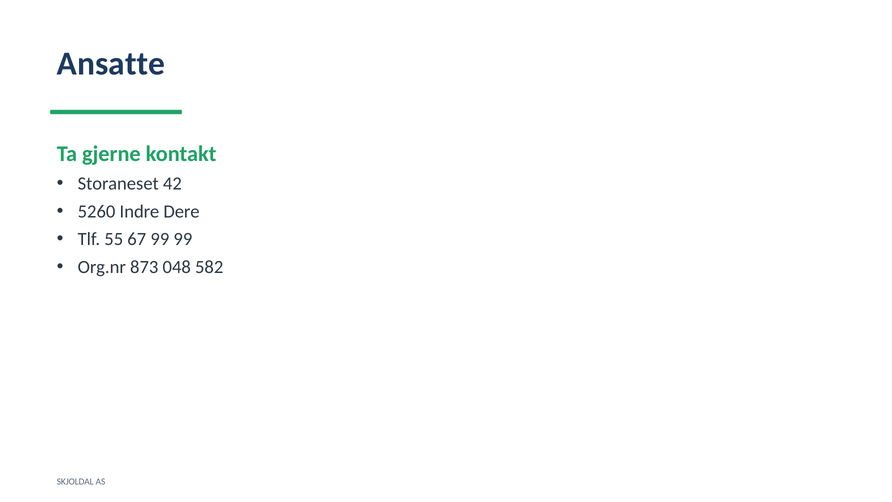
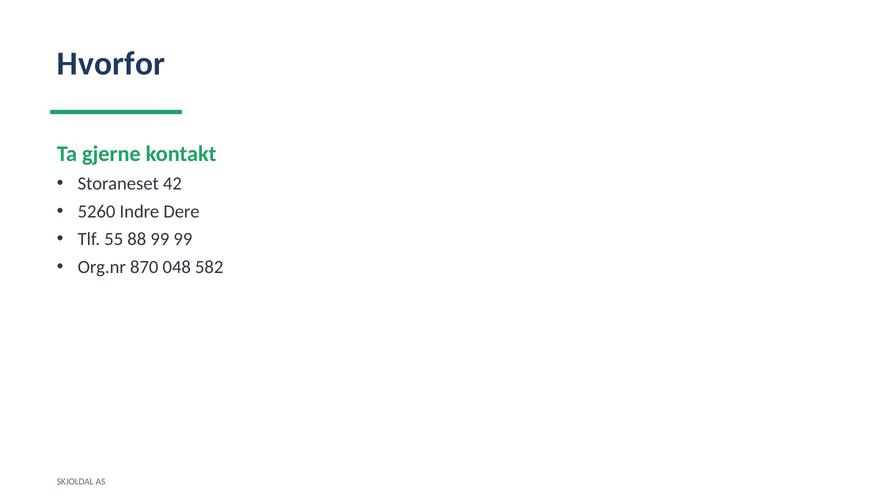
Ansatte: Ansatte -> Hvorfor (111, 64)
67: 67 -> 88 (137, 239)
873: 873 -> 870 (144, 267)
